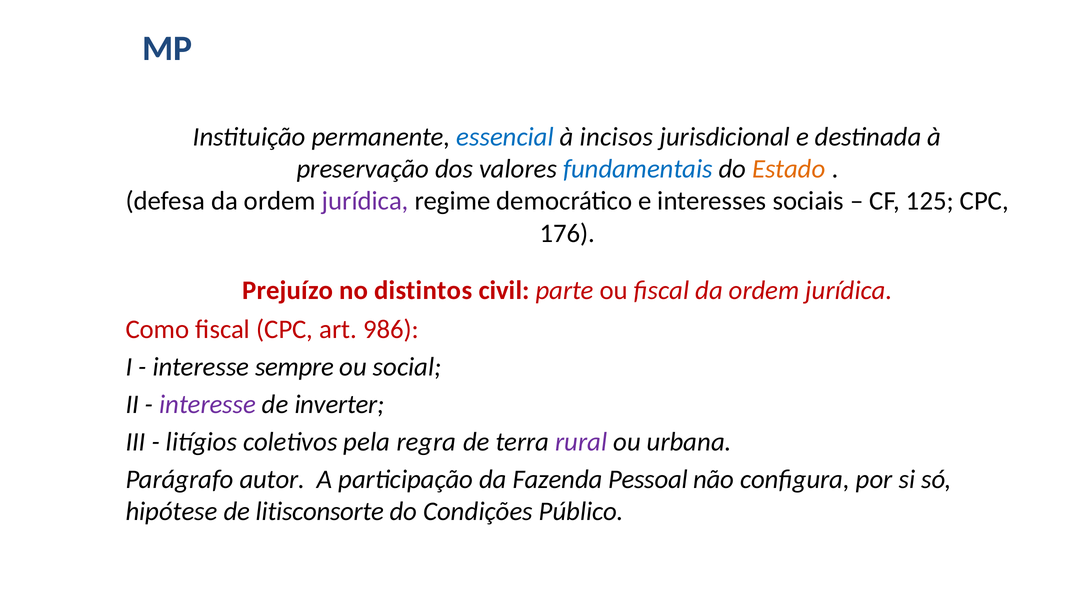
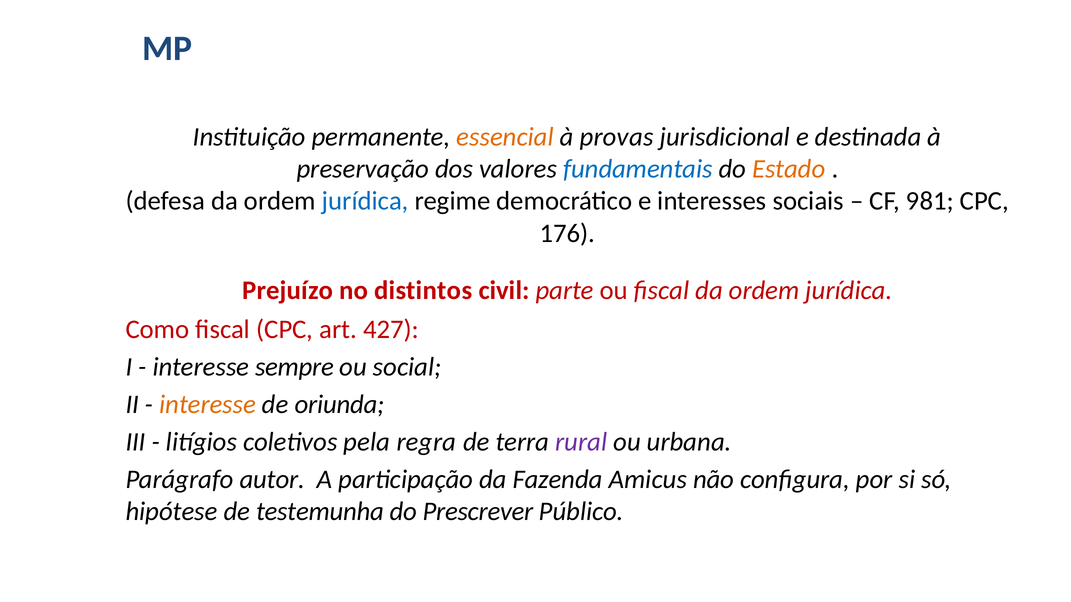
essencial colour: blue -> orange (505, 137)
incisos: incisos -> provas (617, 137)
jurídica colour: purple -> blue (365, 201)
125: 125 -> 981 (930, 201)
986: 986 -> 427 (391, 330)
interesse colour: purple -> orange (208, 405)
inverter: inverter -> oriunda (340, 405)
Pessoal: Pessoal -> Amicus (648, 480)
litisconsorte: litisconsorte -> testemunha (320, 512)
Condições: Condições -> Prescrever (478, 512)
